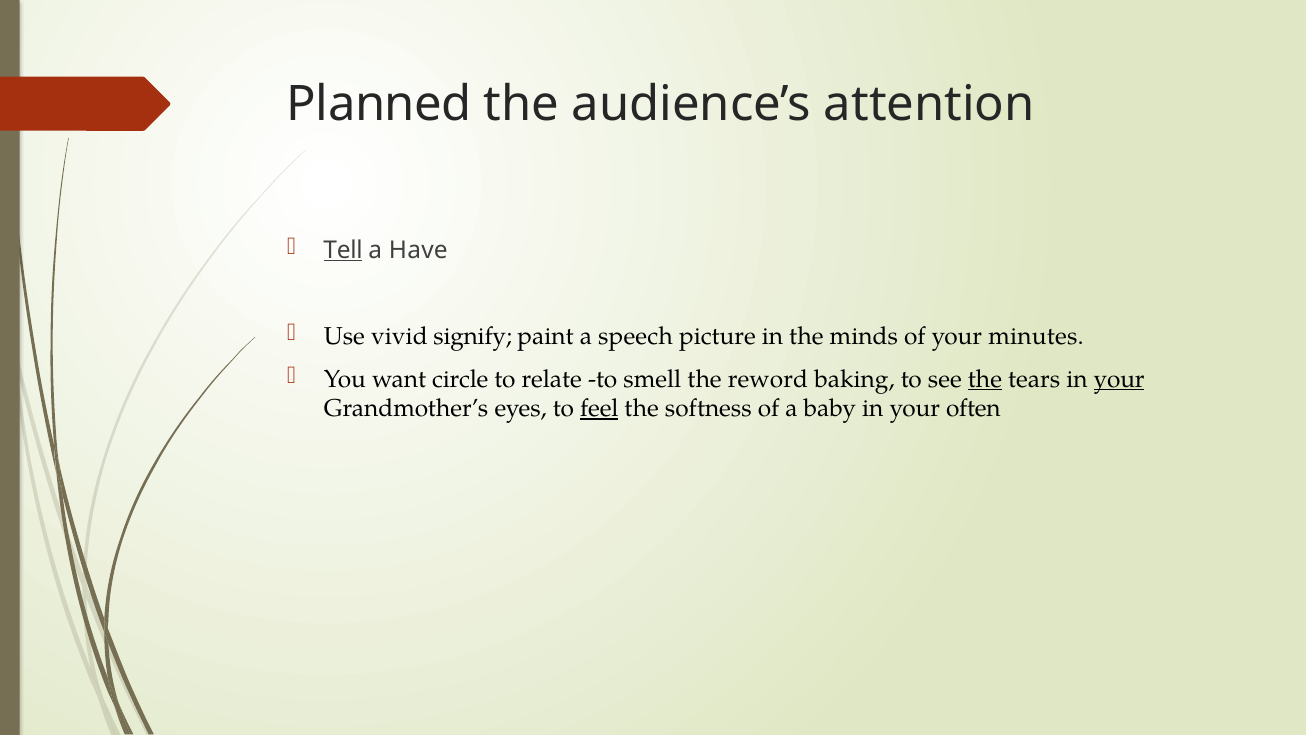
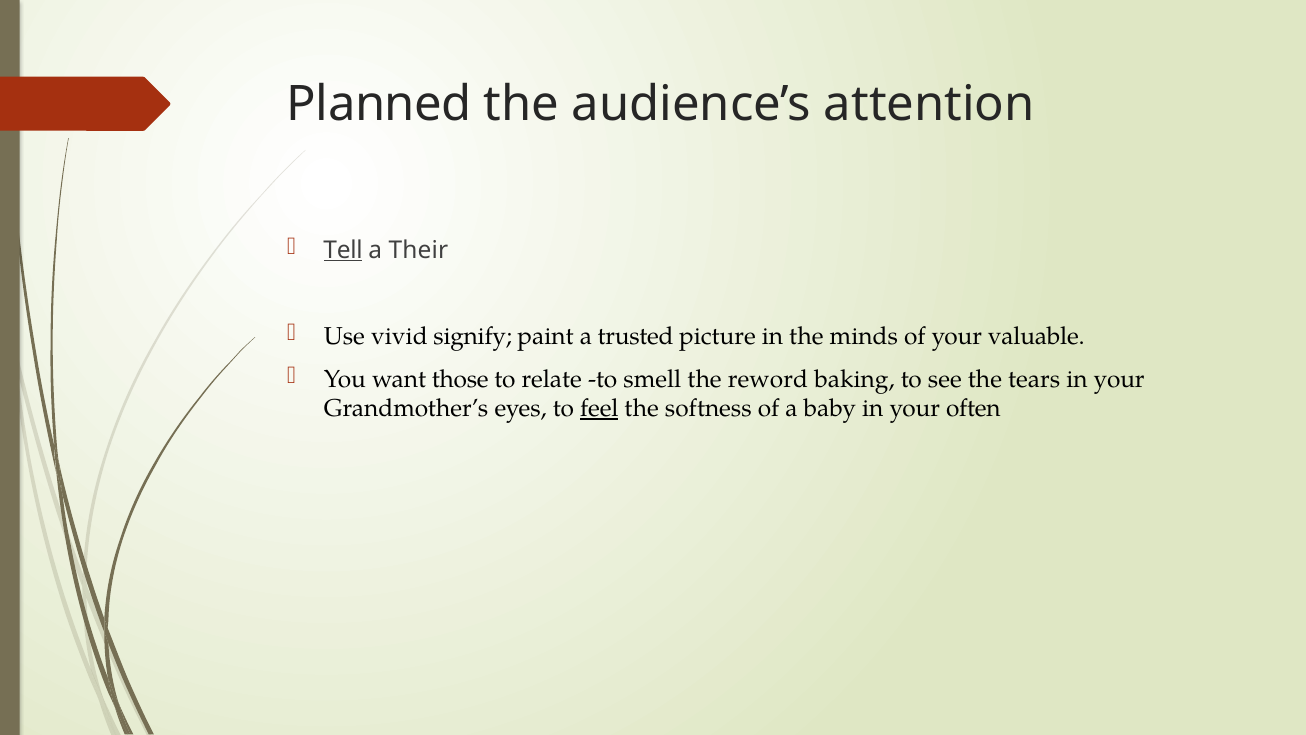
Have: Have -> Their (418, 250)
speech: speech -> trusted (636, 336)
minutes: minutes -> valuable (1036, 336)
circle: circle -> those (460, 379)
the underline: present -> none (985, 379)
your underline: present -> none (1119, 379)
